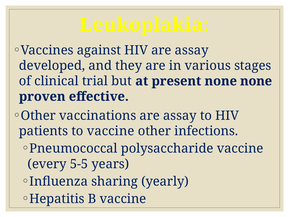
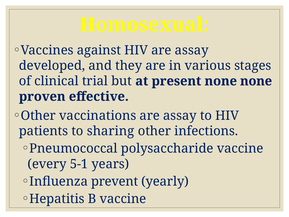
Leukoplakia: Leukoplakia -> Homosexual (144, 25)
to vaccine: vaccine -> sharing (111, 131)
5-5: 5-5 -> 5-1 (79, 164)
sharing: sharing -> prevent (115, 181)
